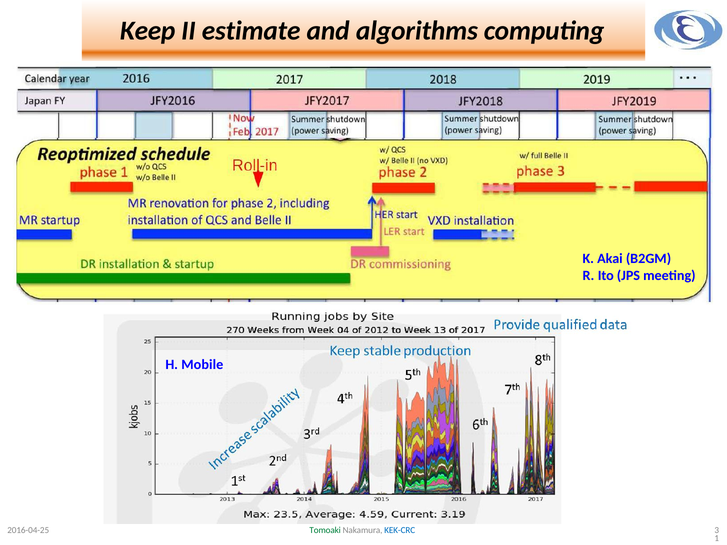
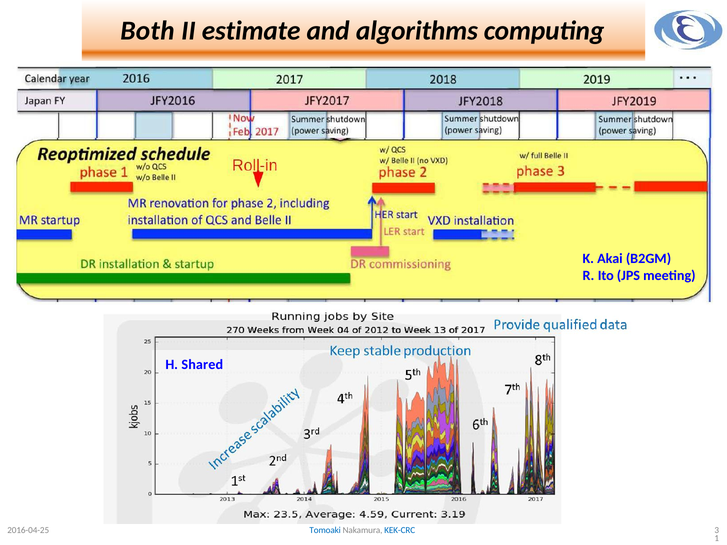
Keep: Keep -> Both (147, 31)
Mobile: Mobile -> Shared (202, 365)
Tomoaki colour: green -> blue (325, 531)
